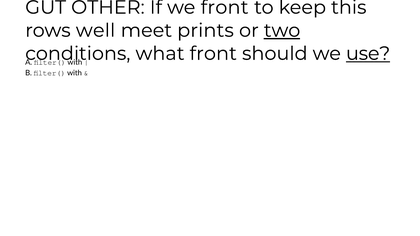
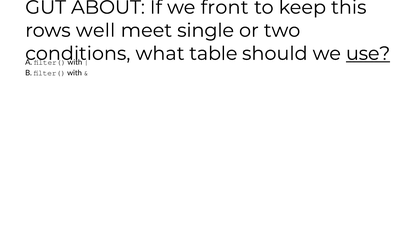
OTHER: OTHER -> ABOUT (108, 7)
prints: prints -> single (206, 30)
two underline: present -> none (282, 30)
what front: front -> table (213, 54)
